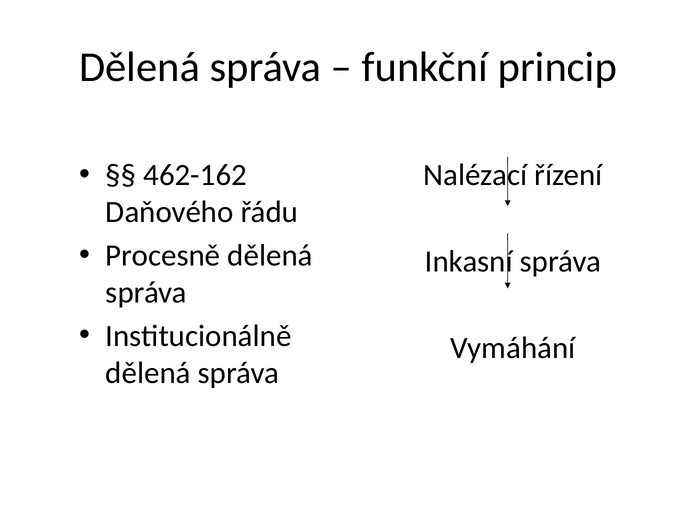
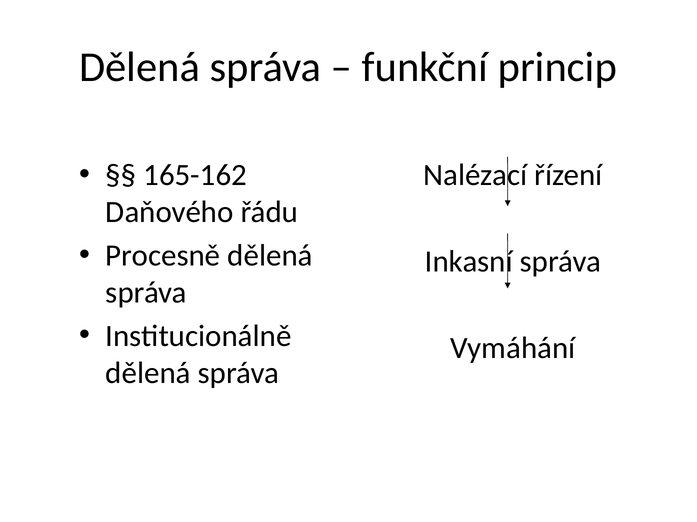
462-162: 462-162 -> 165-162 (195, 175)
